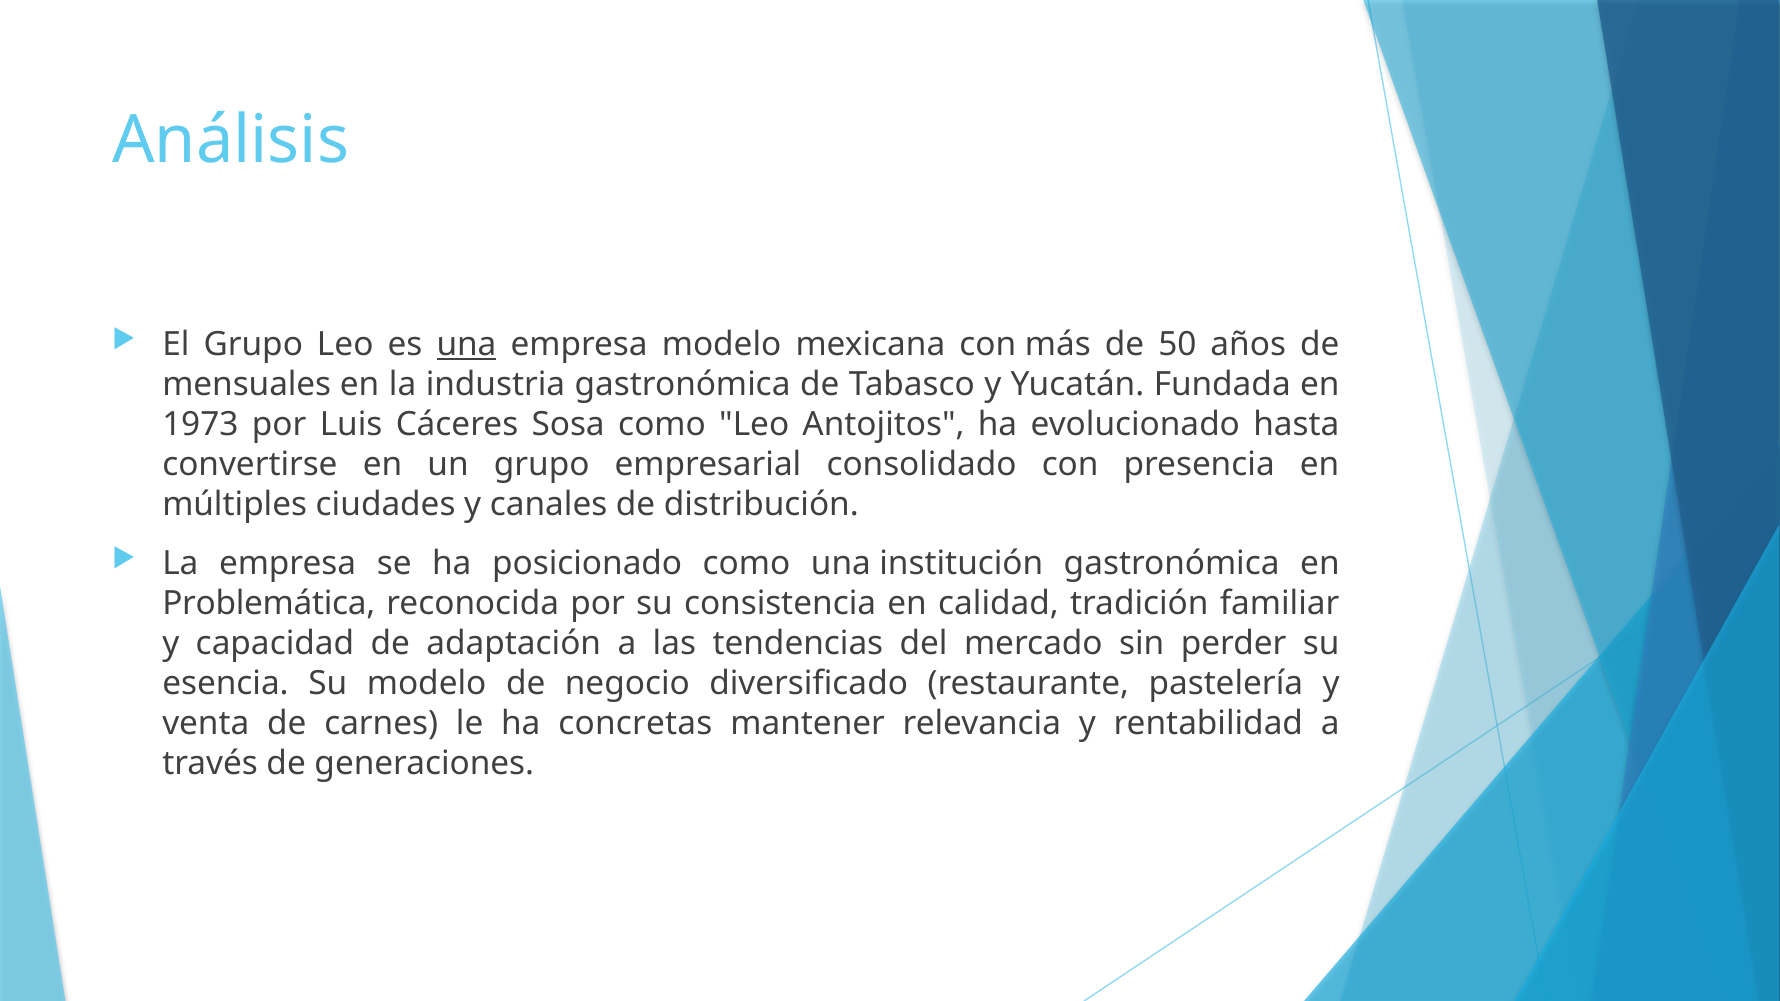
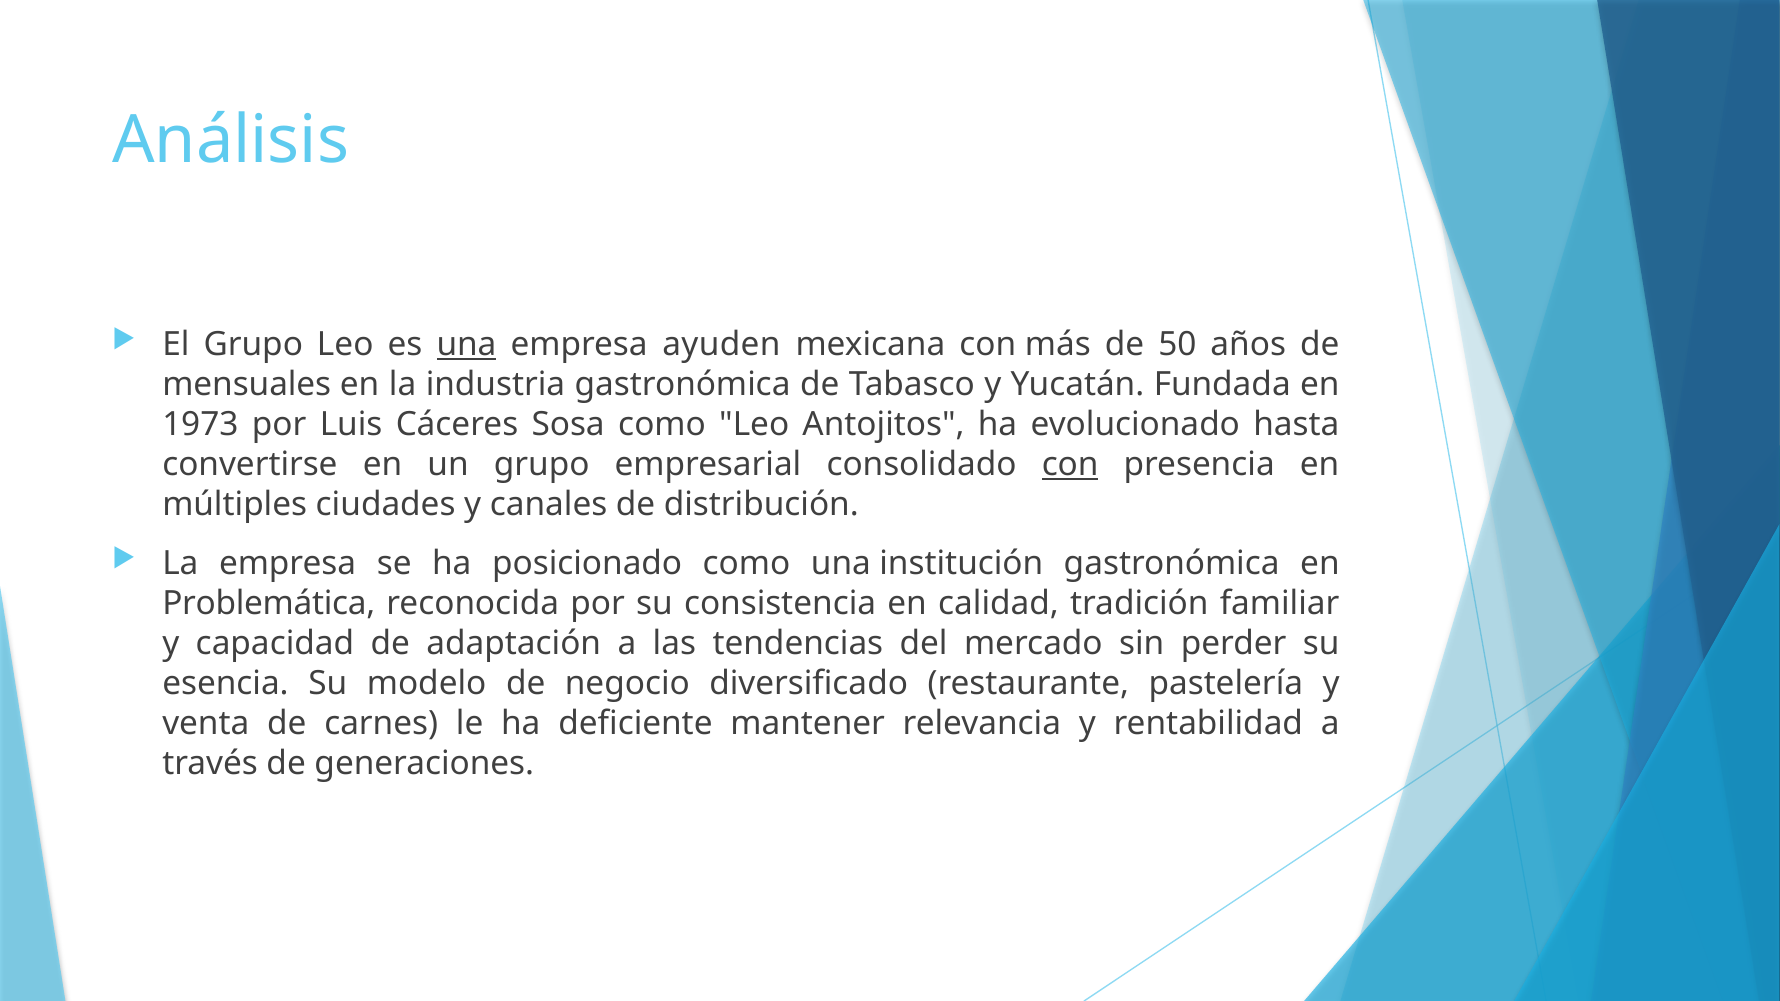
empresa modelo: modelo -> ayuden (721, 344)
con underline: none -> present (1070, 465)
concretas: concretas -> deficiente (636, 723)
